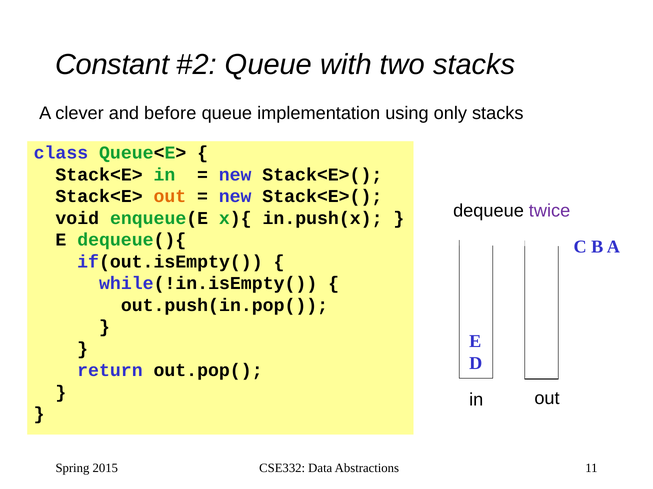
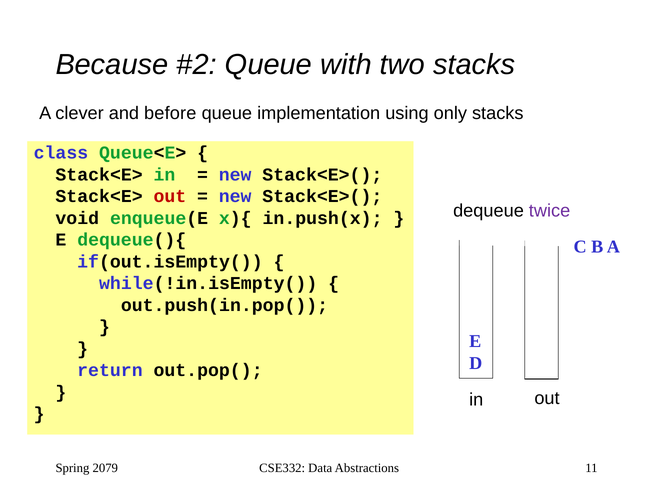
Constant: Constant -> Because (112, 65)
out colour: orange -> red (170, 197)
2015: 2015 -> 2079 (105, 469)
